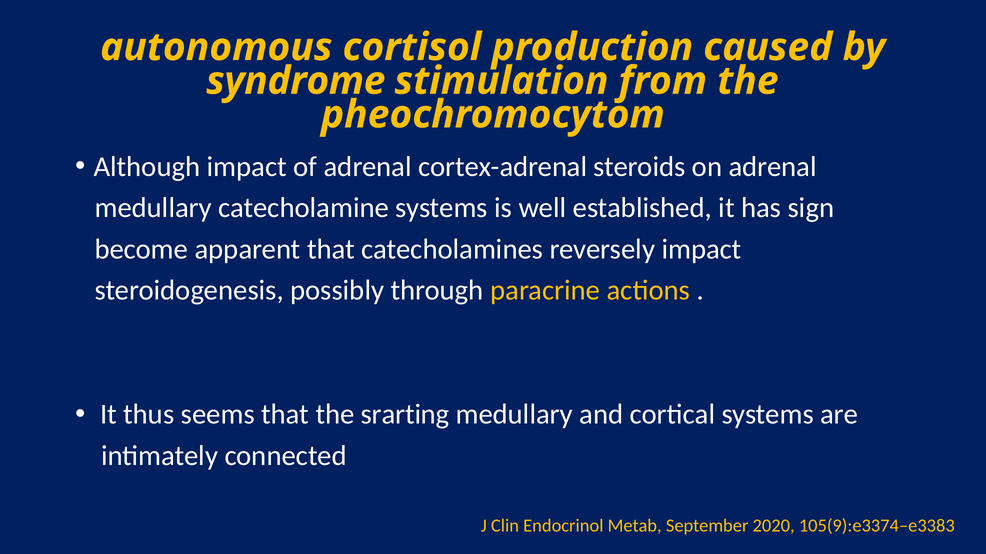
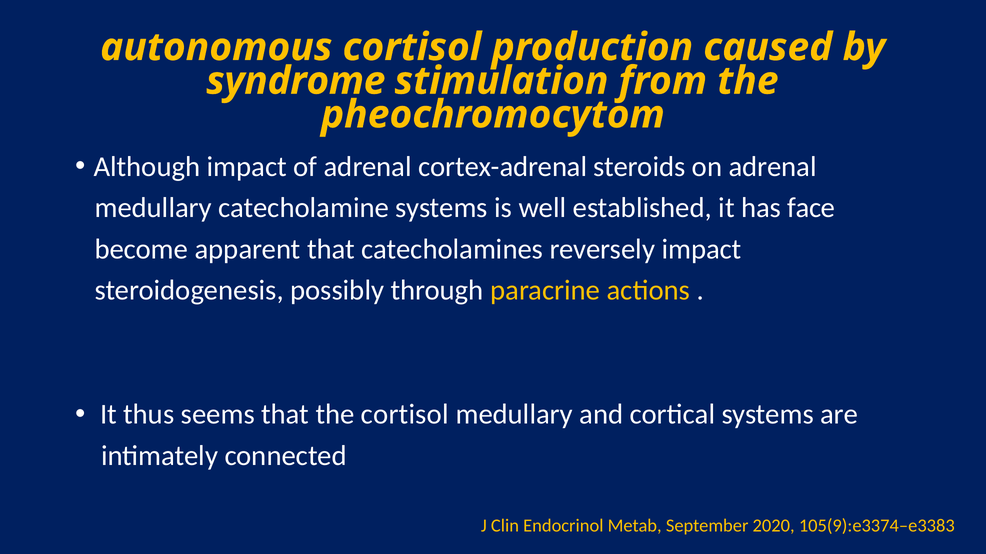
sign: sign -> face (811, 208)
the srarting: srarting -> cortisol (405, 415)
